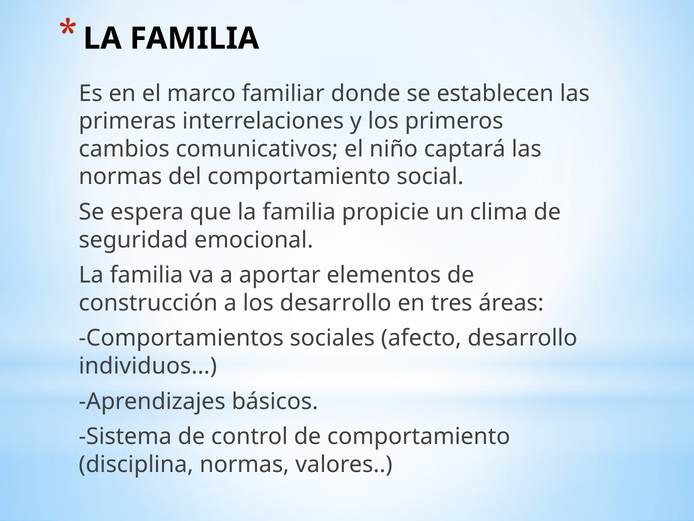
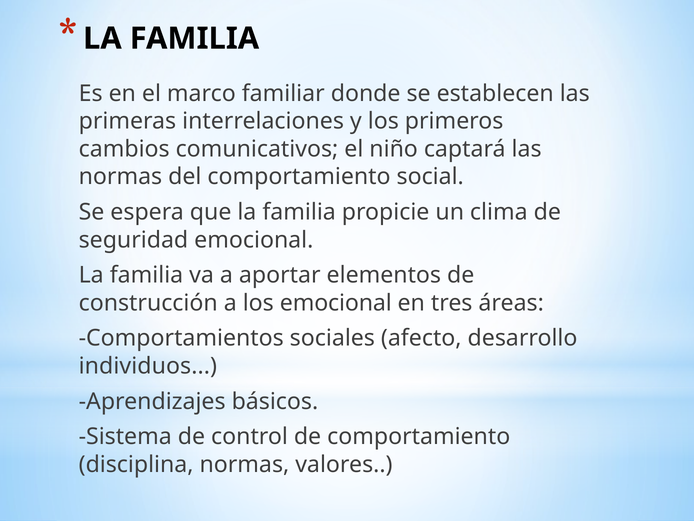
los desarrollo: desarrollo -> emocional (336, 303)
